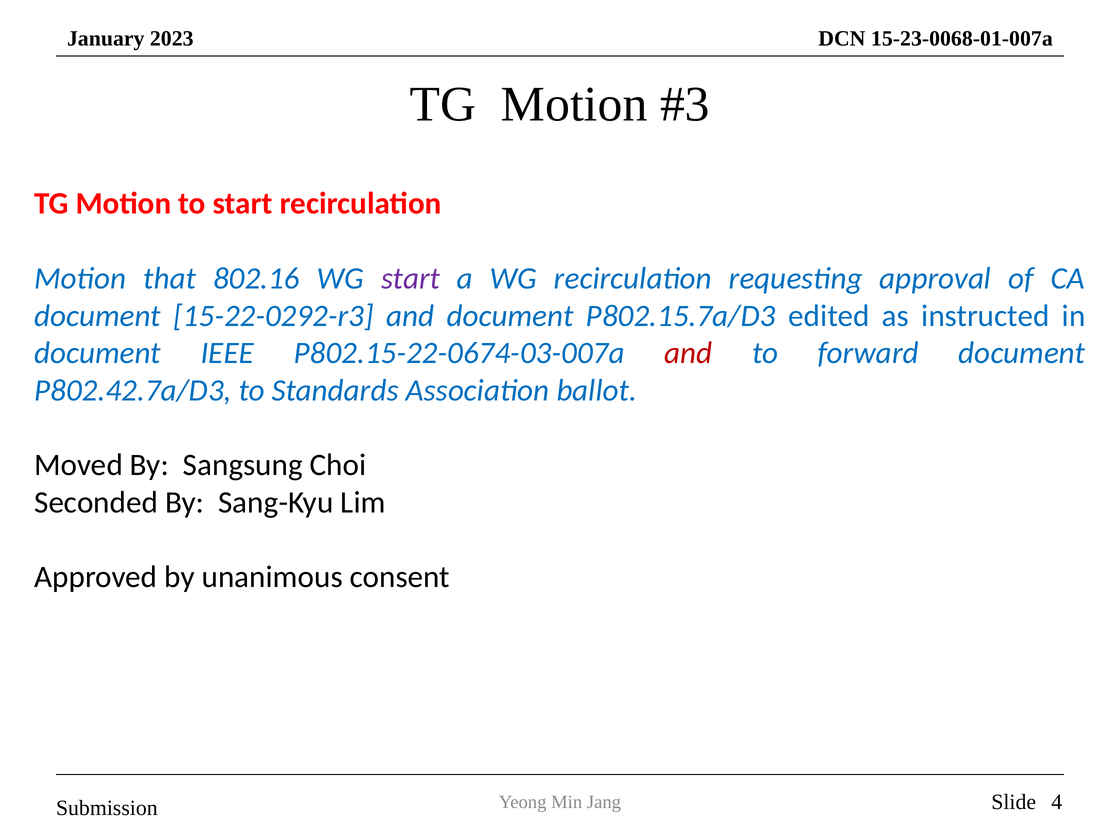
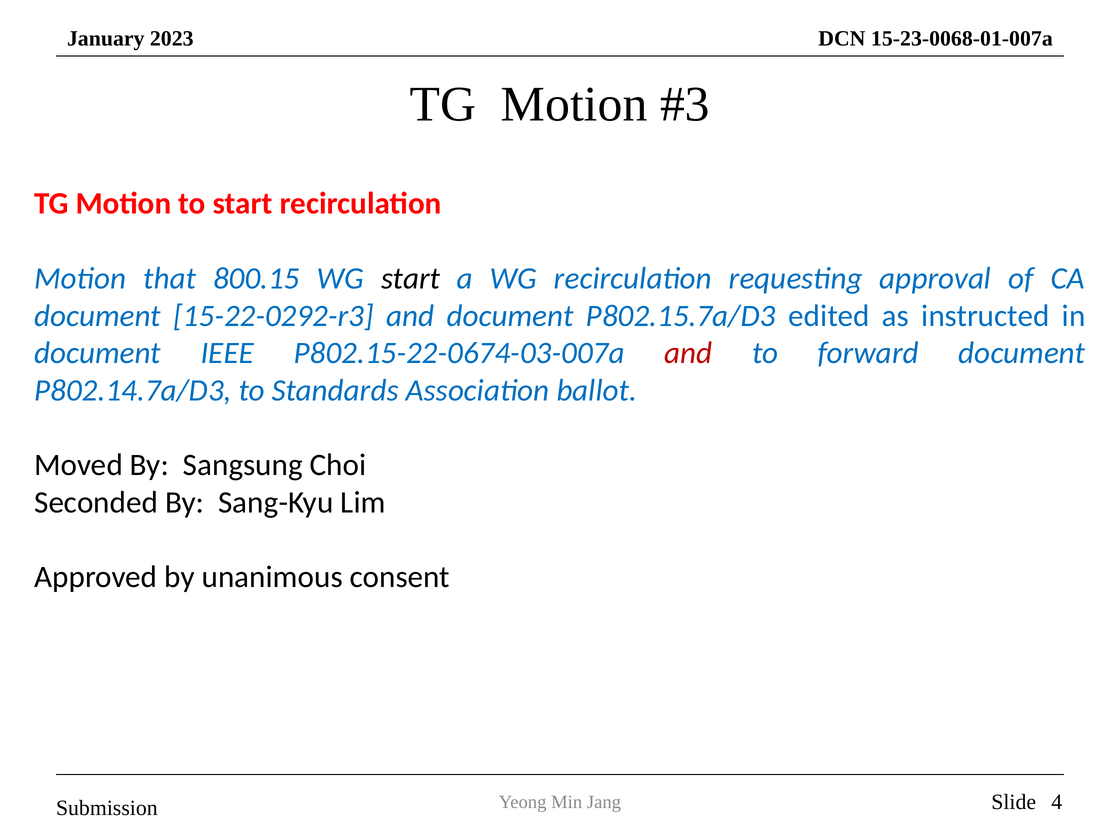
802.16: 802.16 -> 800.15 (256, 278)
start colour: purple -> black (411, 278)
P802.42.7a/D3: P802.42.7a/D3 -> P802.14.7a/D3 (133, 390)
